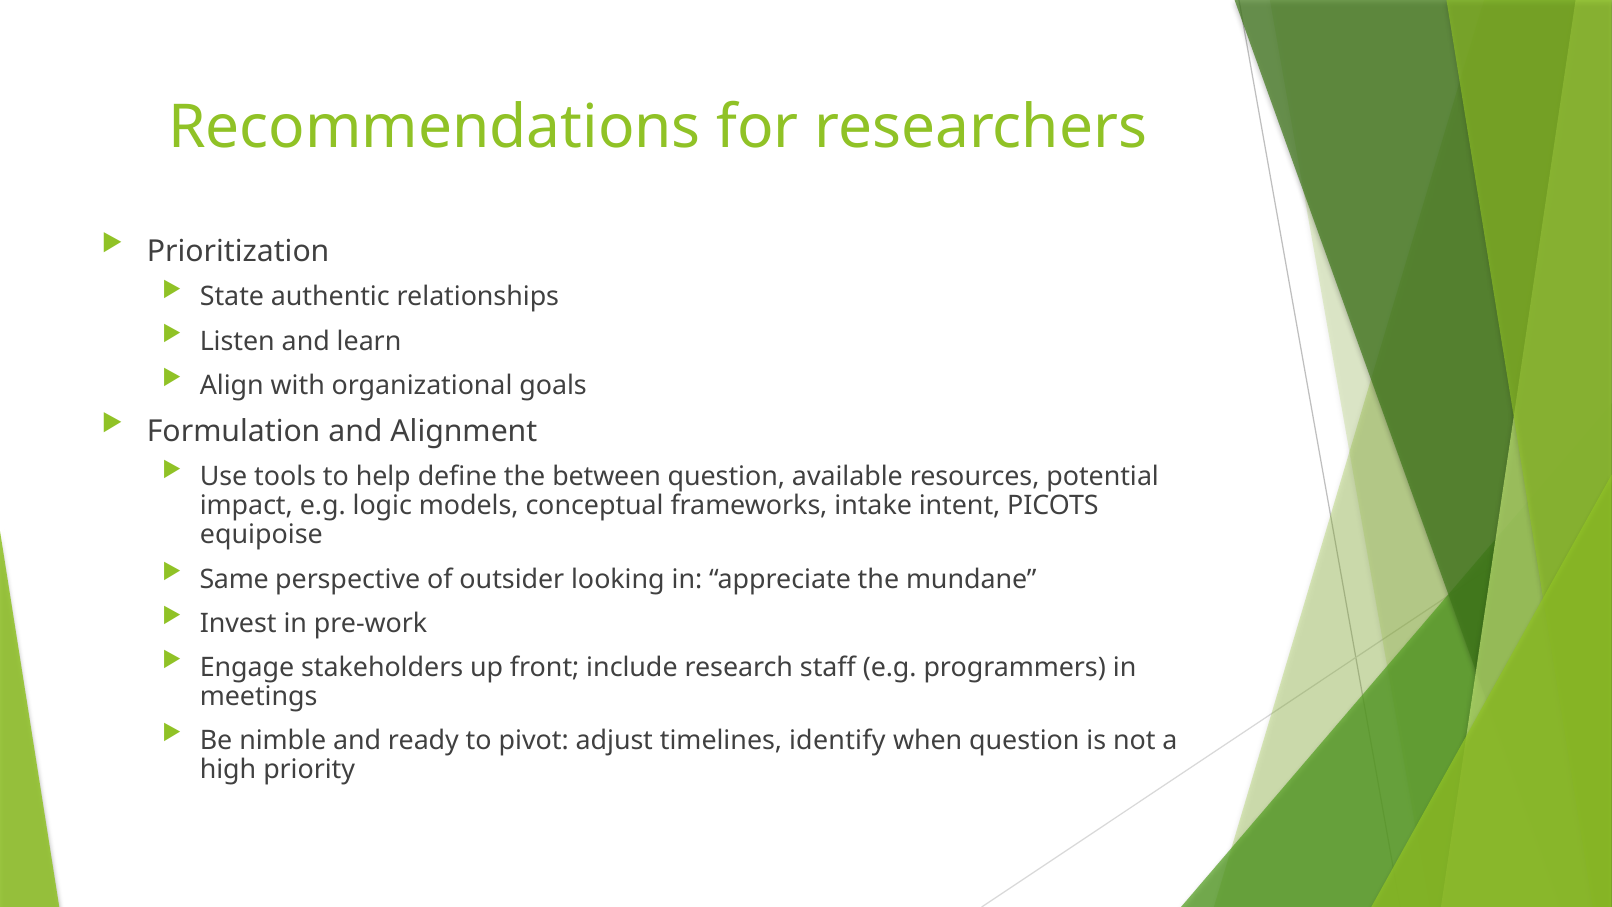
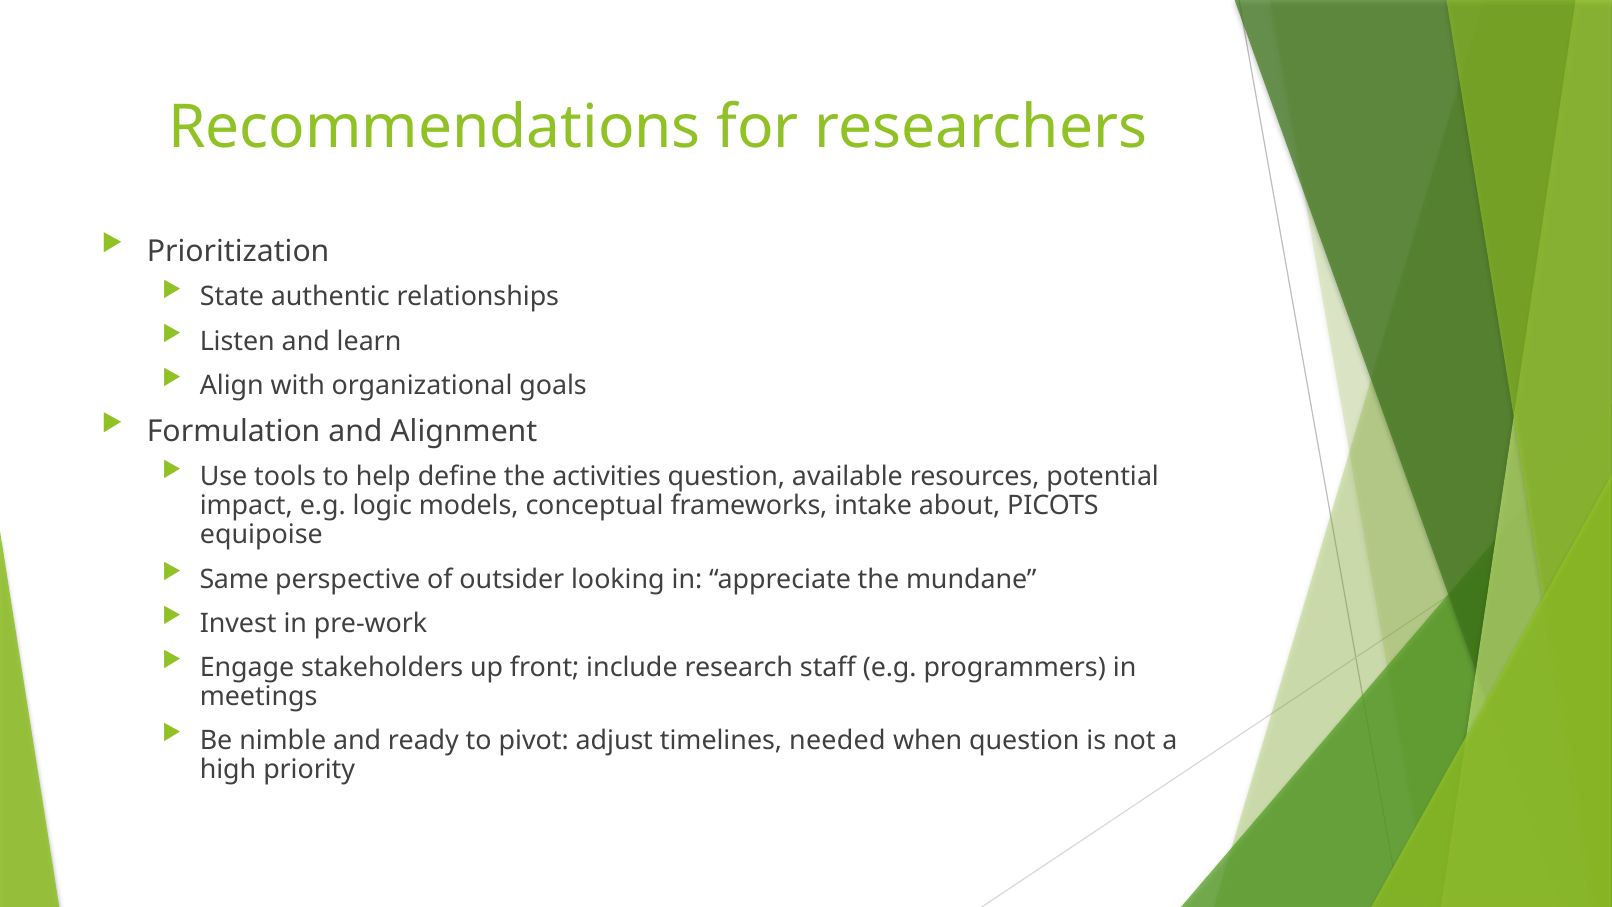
between: between -> activities (607, 477)
intent: intent -> about (960, 506)
identify: identify -> needed (837, 740)
